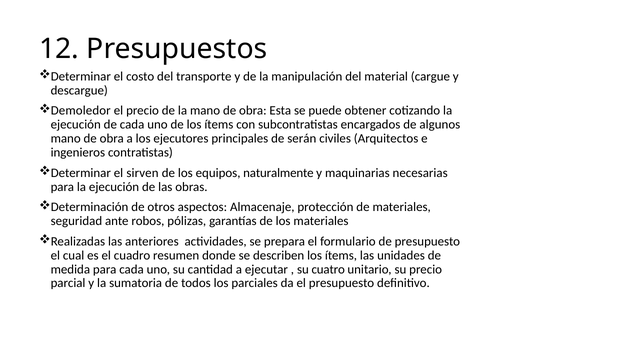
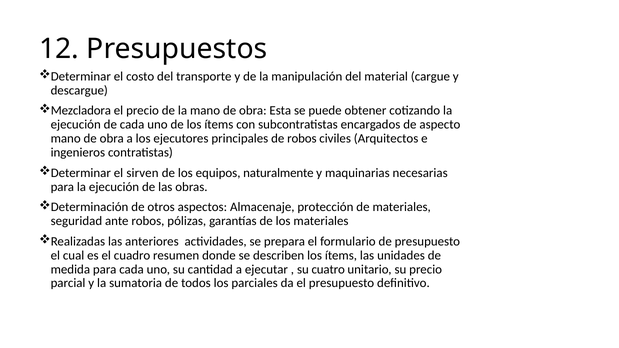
Demoledor: Demoledor -> Mezcladora (81, 111)
algunos: algunos -> aspecto (440, 125)
de serán: serán -> robos (302, 139)
